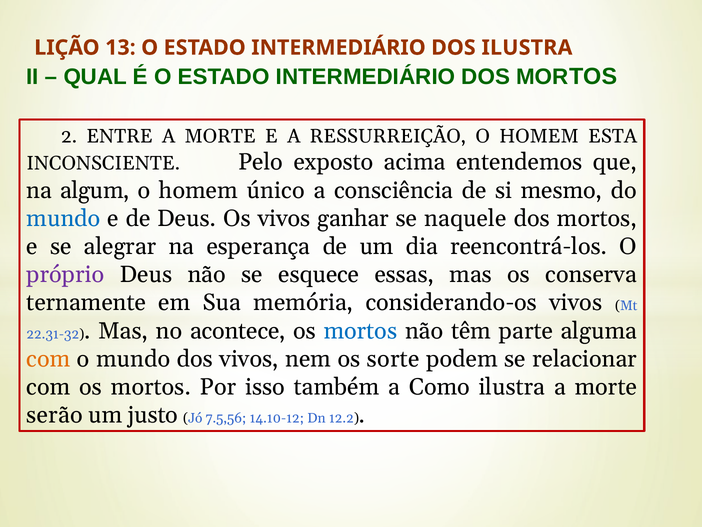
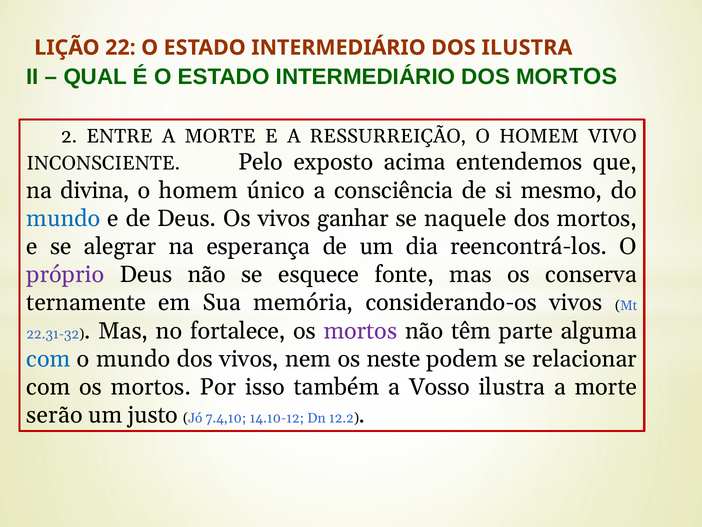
13: 13 -> 22 (120, 48)
ESTA: ESTA -> VIVO (612, 136)
algum: algum -> divina (95, 190)
essas: essas -> fonte (404, 274)
acontece: acontece -> fortalece (238, 331)
mortos colour: blue -> purple (360, 331)
com colour: orange -> blue (48, 359)
sorte: sorte -> neste (394, 359)
Como: Como -> Vosso (439, 387)
7.5,56: 7.5,56 -> 7.4,10 (226, 418)
